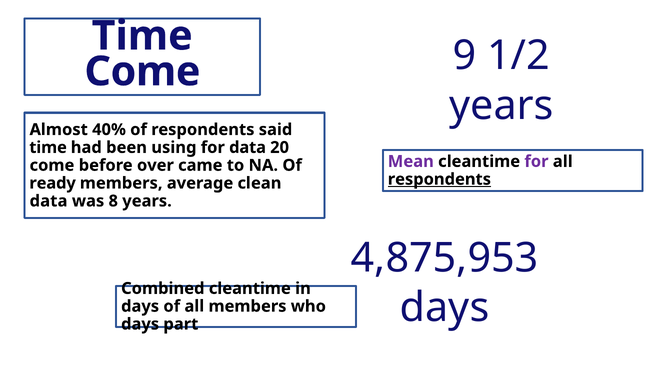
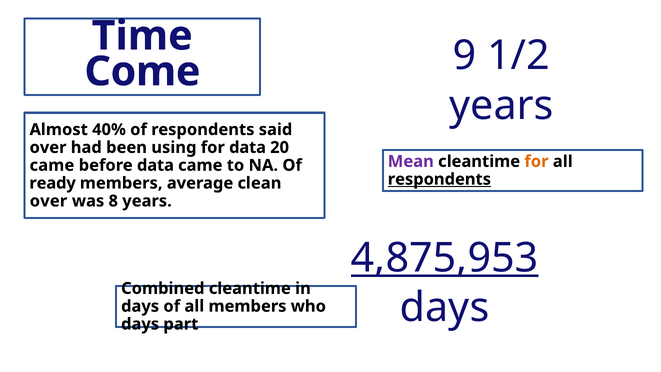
time: time -> over (48, 147)
for colour: purple -> orange (536, 161)
come: come -> came (52, 165)
before over: over -> data (155, 165)
data: data -> over (48, 201)
4,875,953 underline: none -> present (445, 258)
